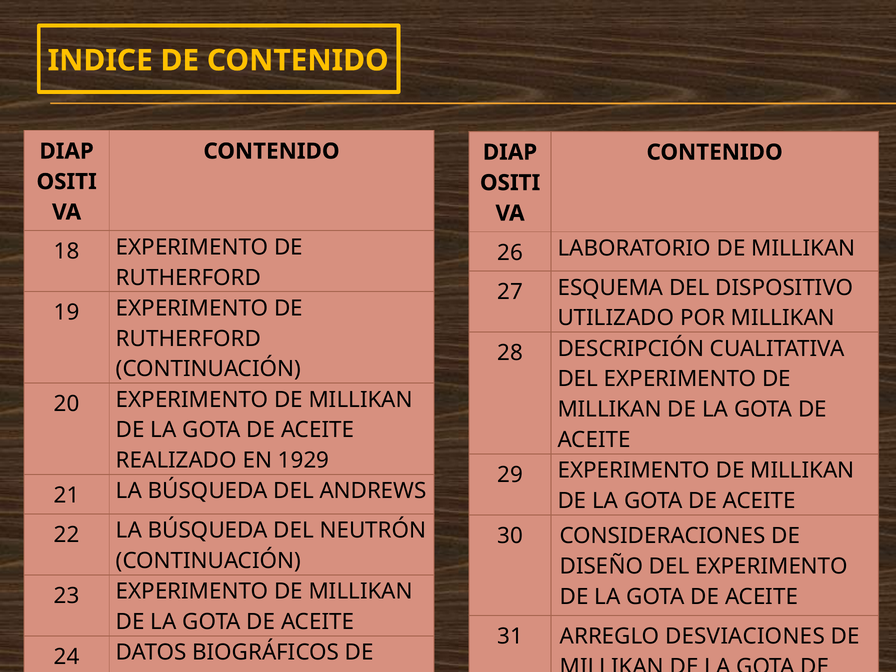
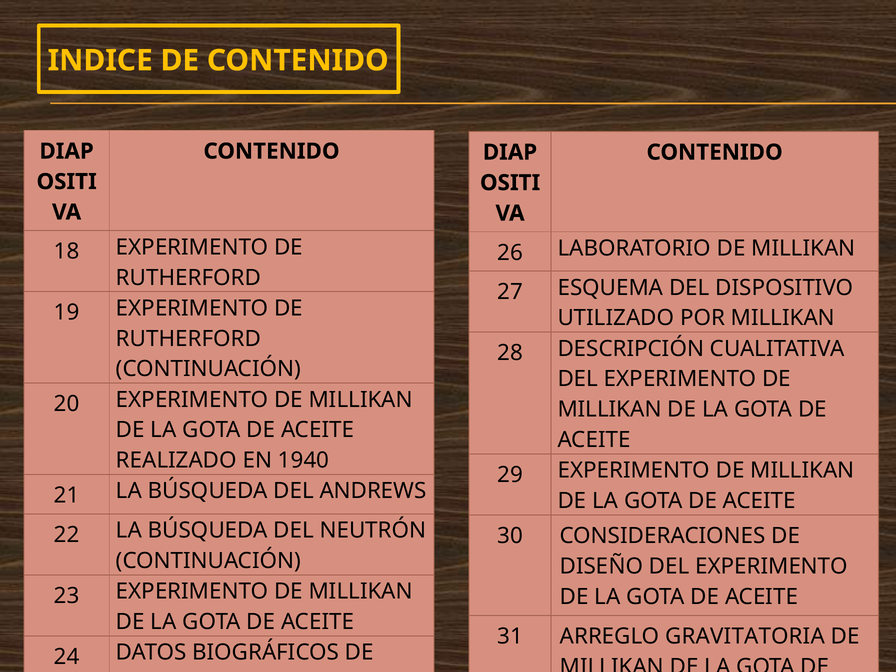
1929: 1929 -> 1940 (304, 461)
DESVIACIONES: DESVIACIONES -> GRAVITATORIA (745, 636)
